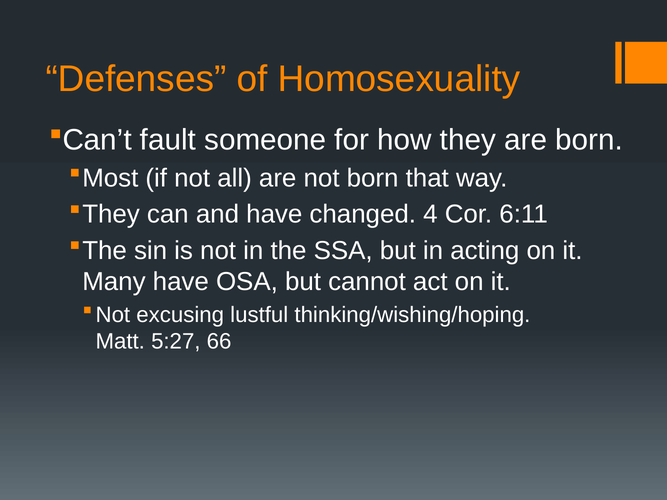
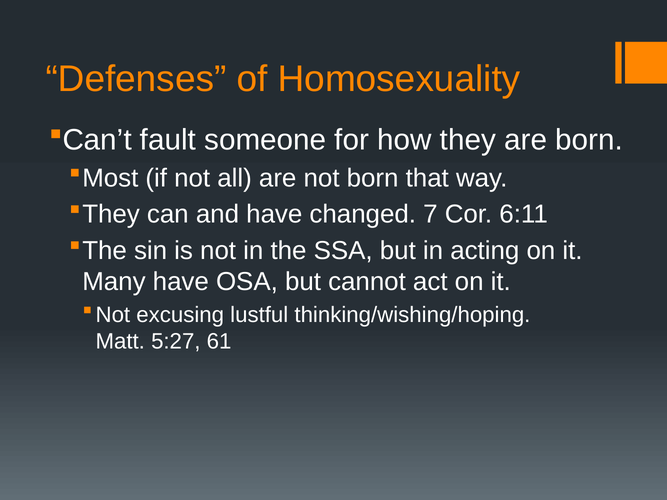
4: 4 -> 7 (430, 214)
66: 66 -> 61 (219, 342)
